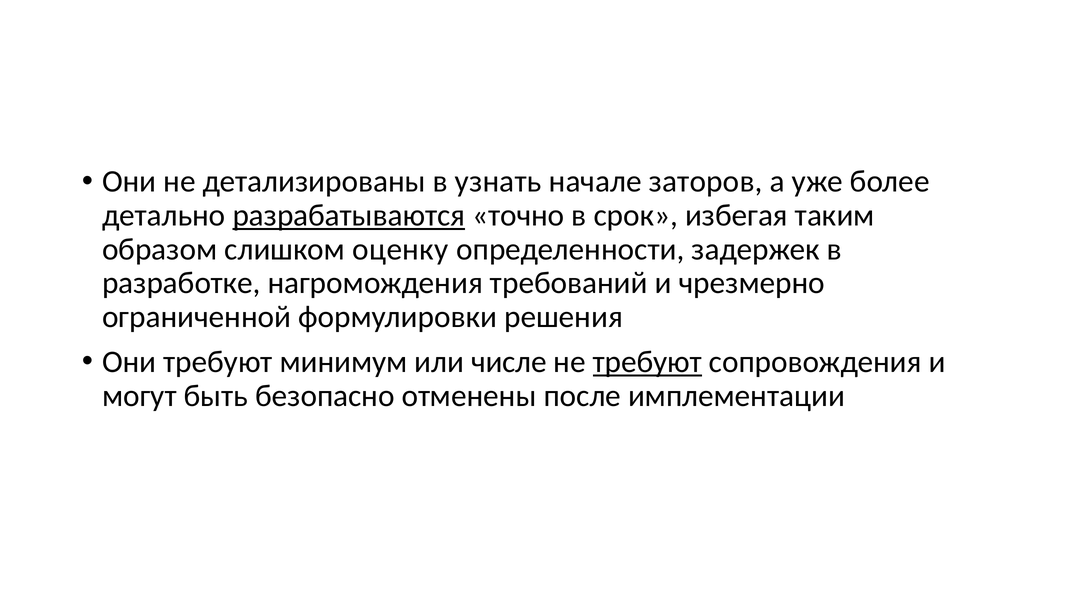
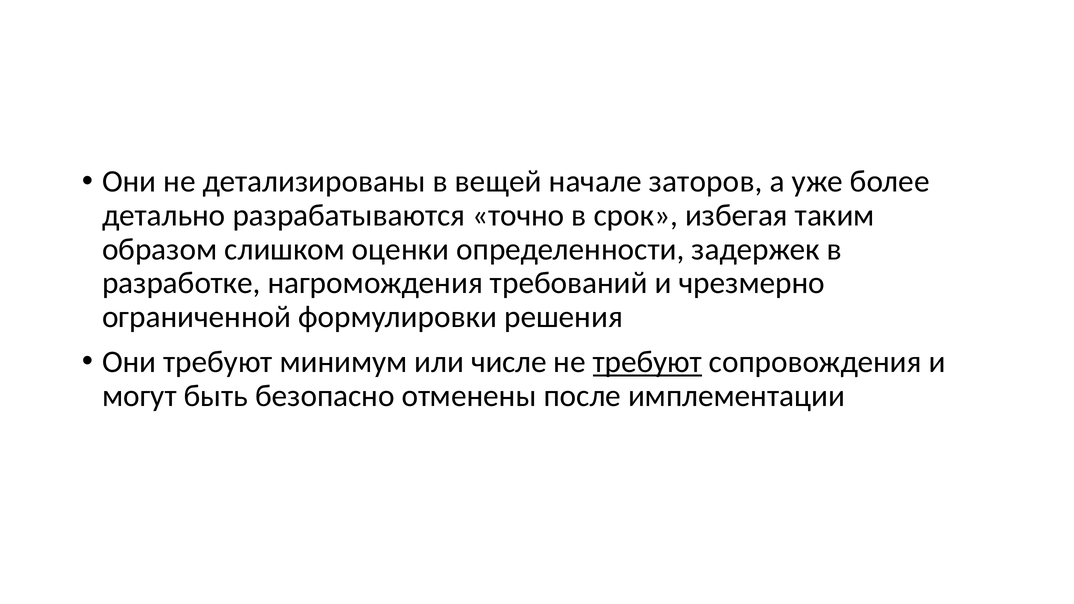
узнать: узнать -> вещей (498, 182)
разрабатываются underline: present -> none (349, 215)
оценку: оценку -> оценки (401, 249)
